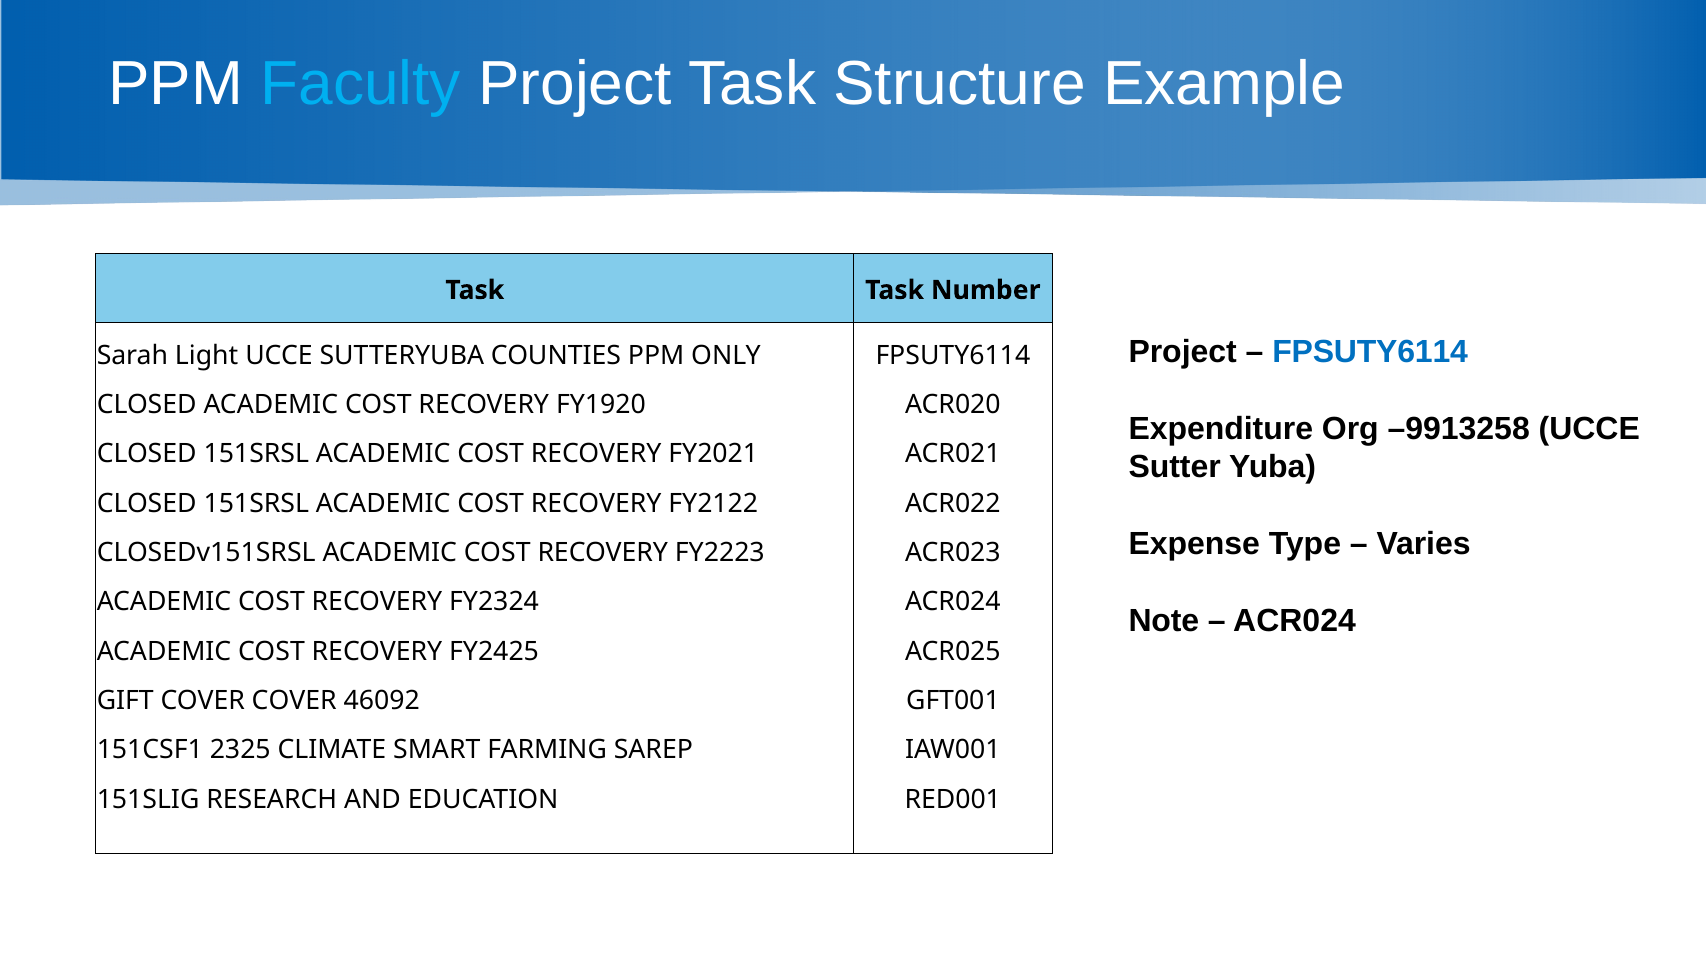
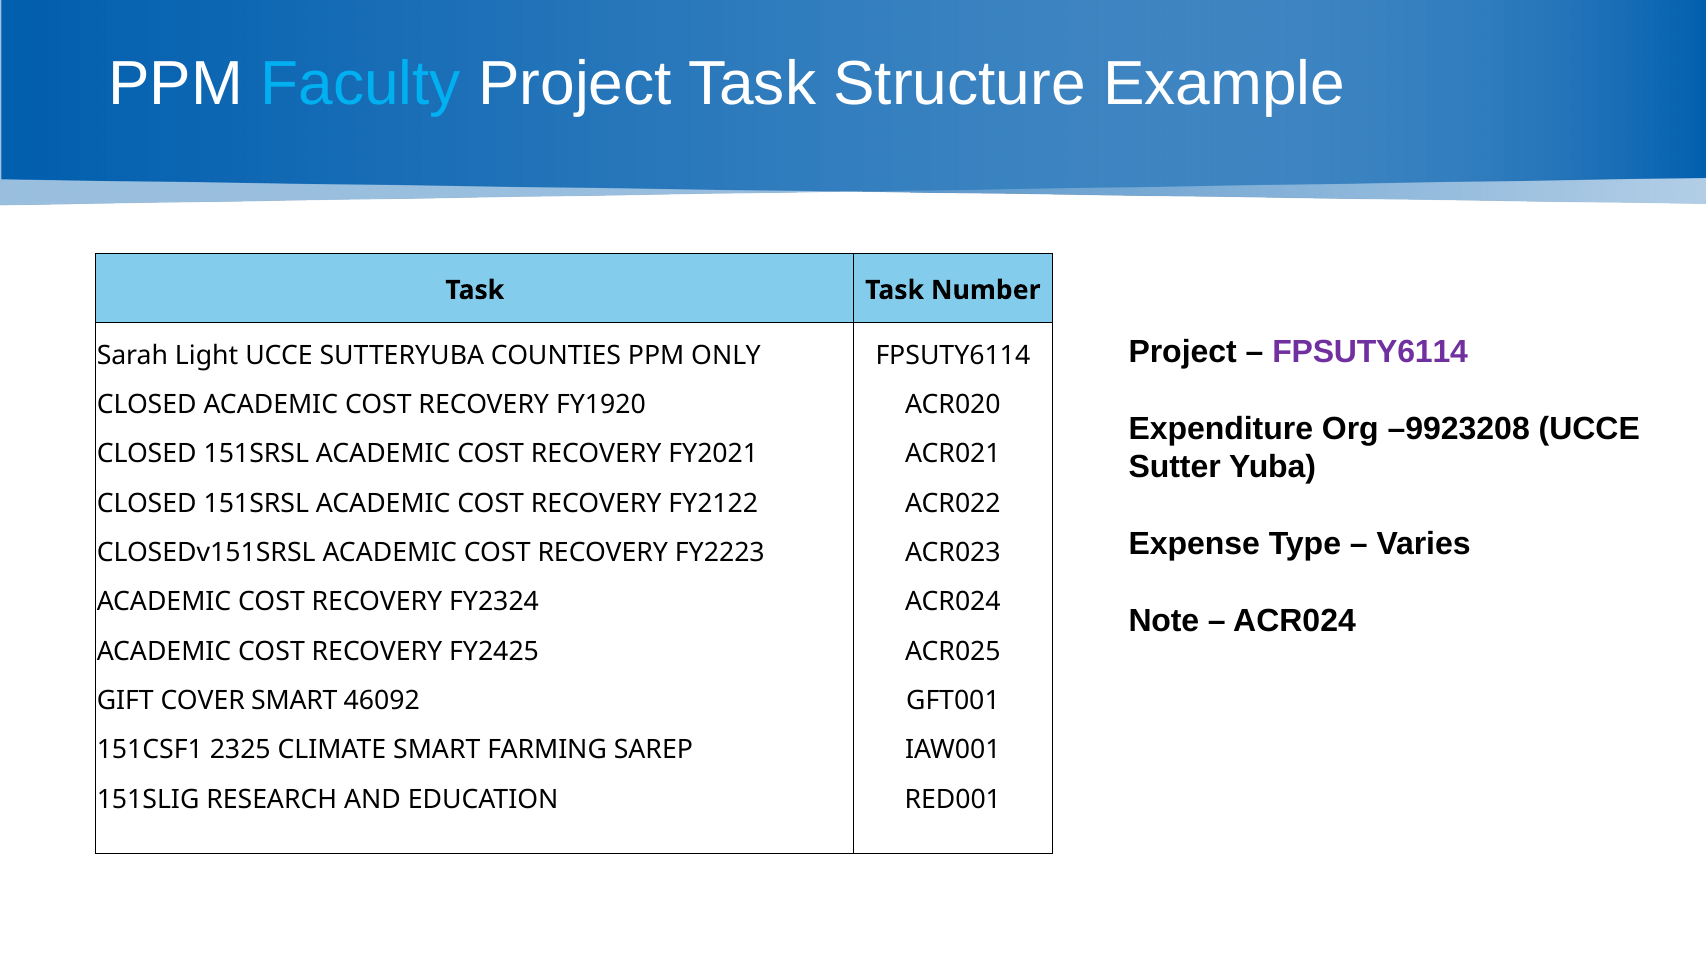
FPSUTY6114 colour: blue -> purple (1370, 352)
–9913258: –9913258 -> –9923208 (1459, 428)
COVER COVER: COVER -> SMART (294, 700)
